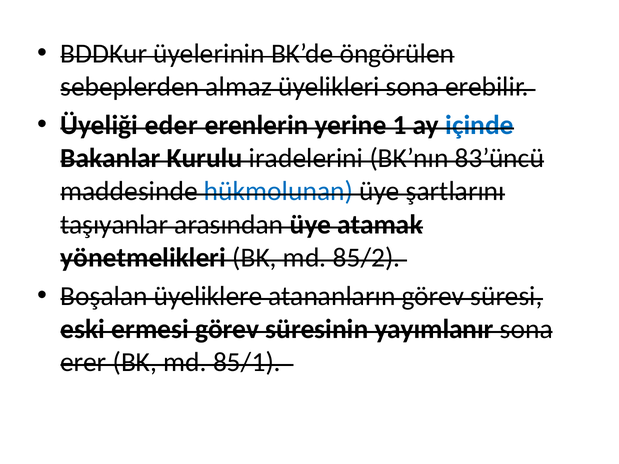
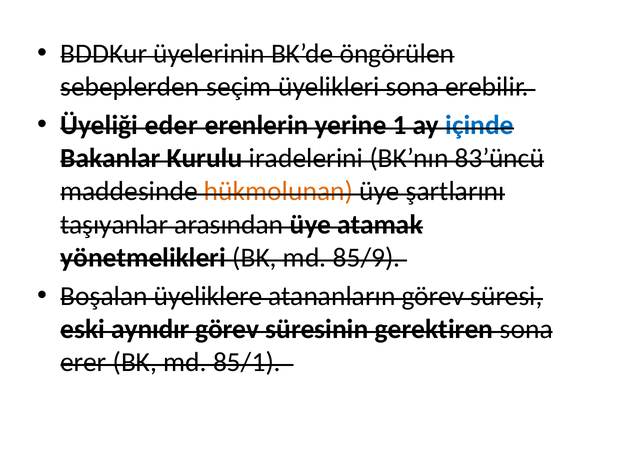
almaz: almaz -> seçim (239, 87)
hükmolunan colour: blue -> orange (279, 192)
85/2: 85/2 -> 85/9 (366, 258)
ermesi: ermesi -> aynıdır (150, 329)
yayımlanır: yayımlanır -> gerektiren (434, 329)
